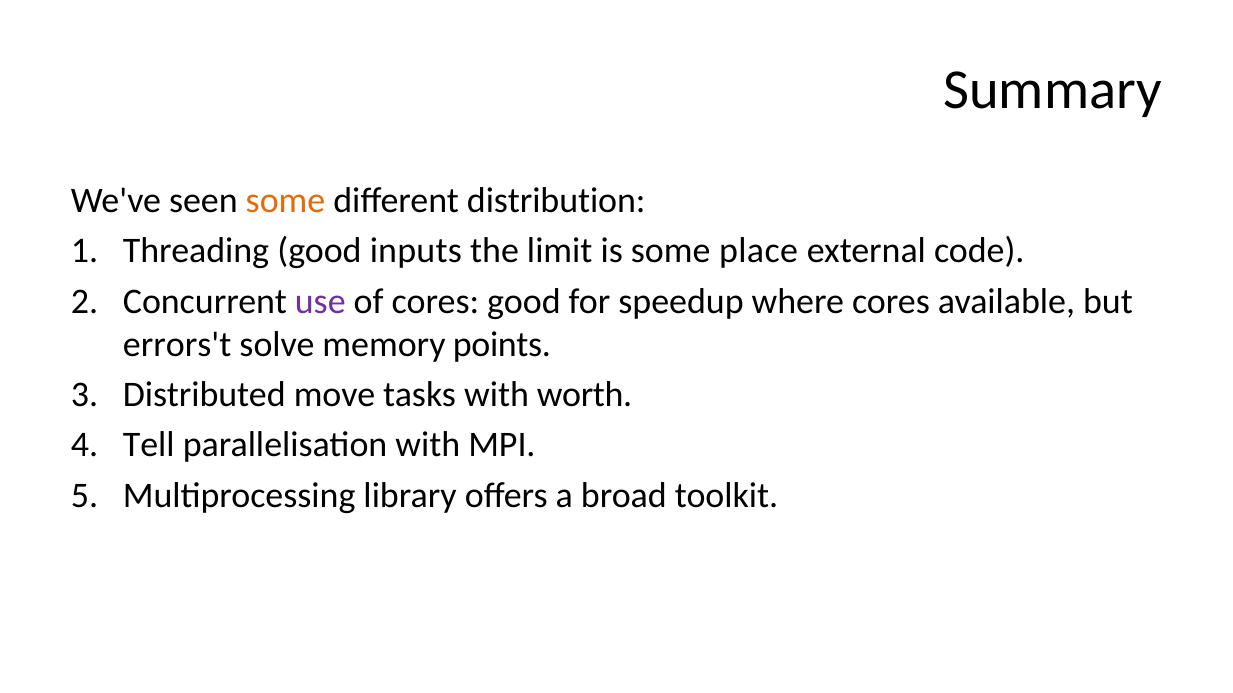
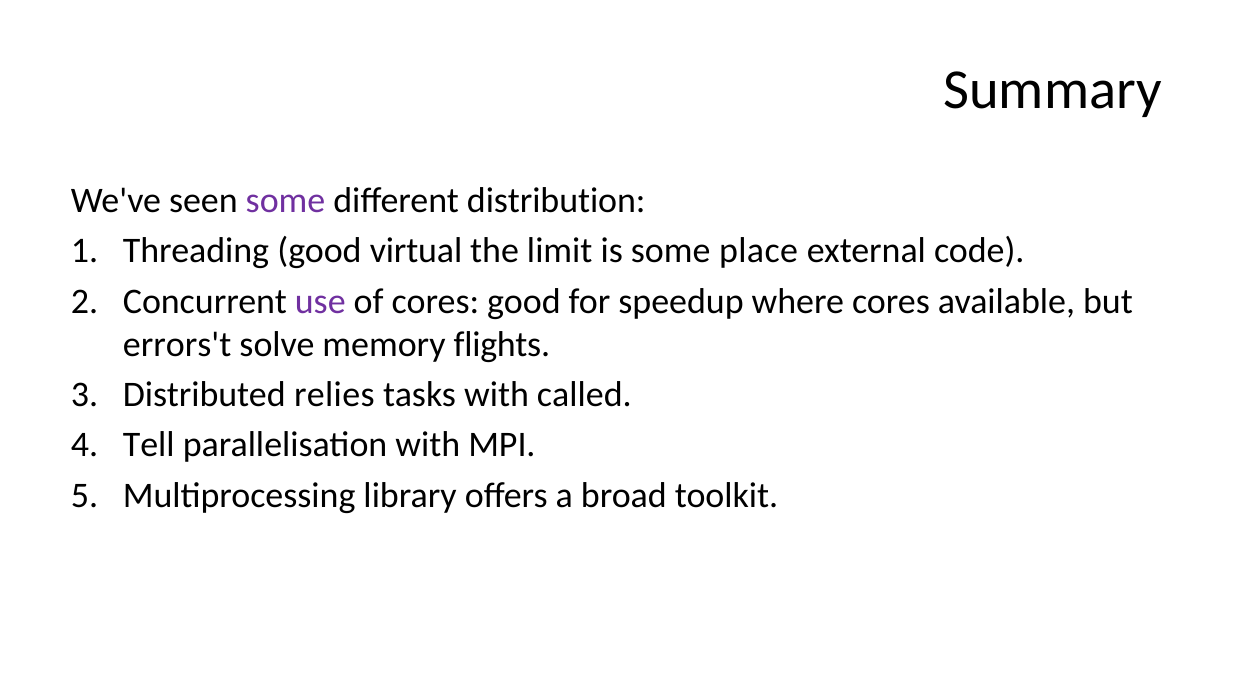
some colour: orange -> purple (286, 201)
inputs: inputs -> virtual (416, 251)
points: points -> flights (502, 345)
move: move -> relies (334, 395)
worth: worth -> called (584, 395)
